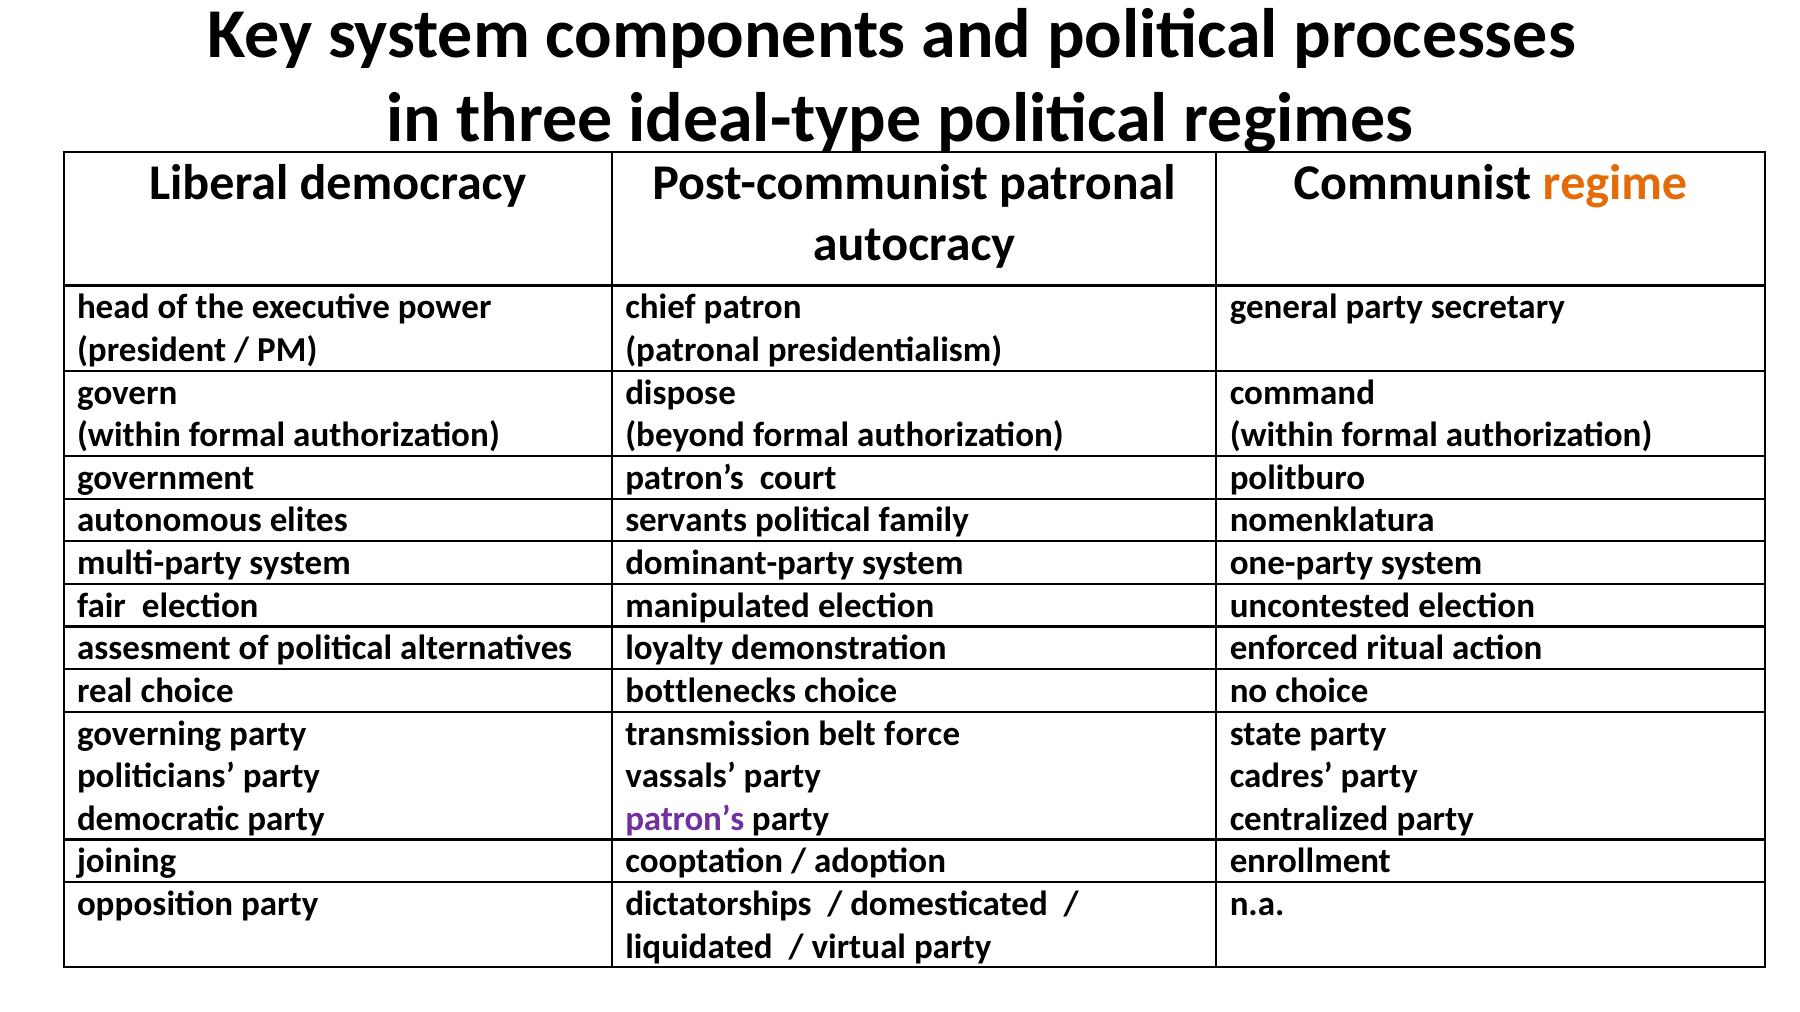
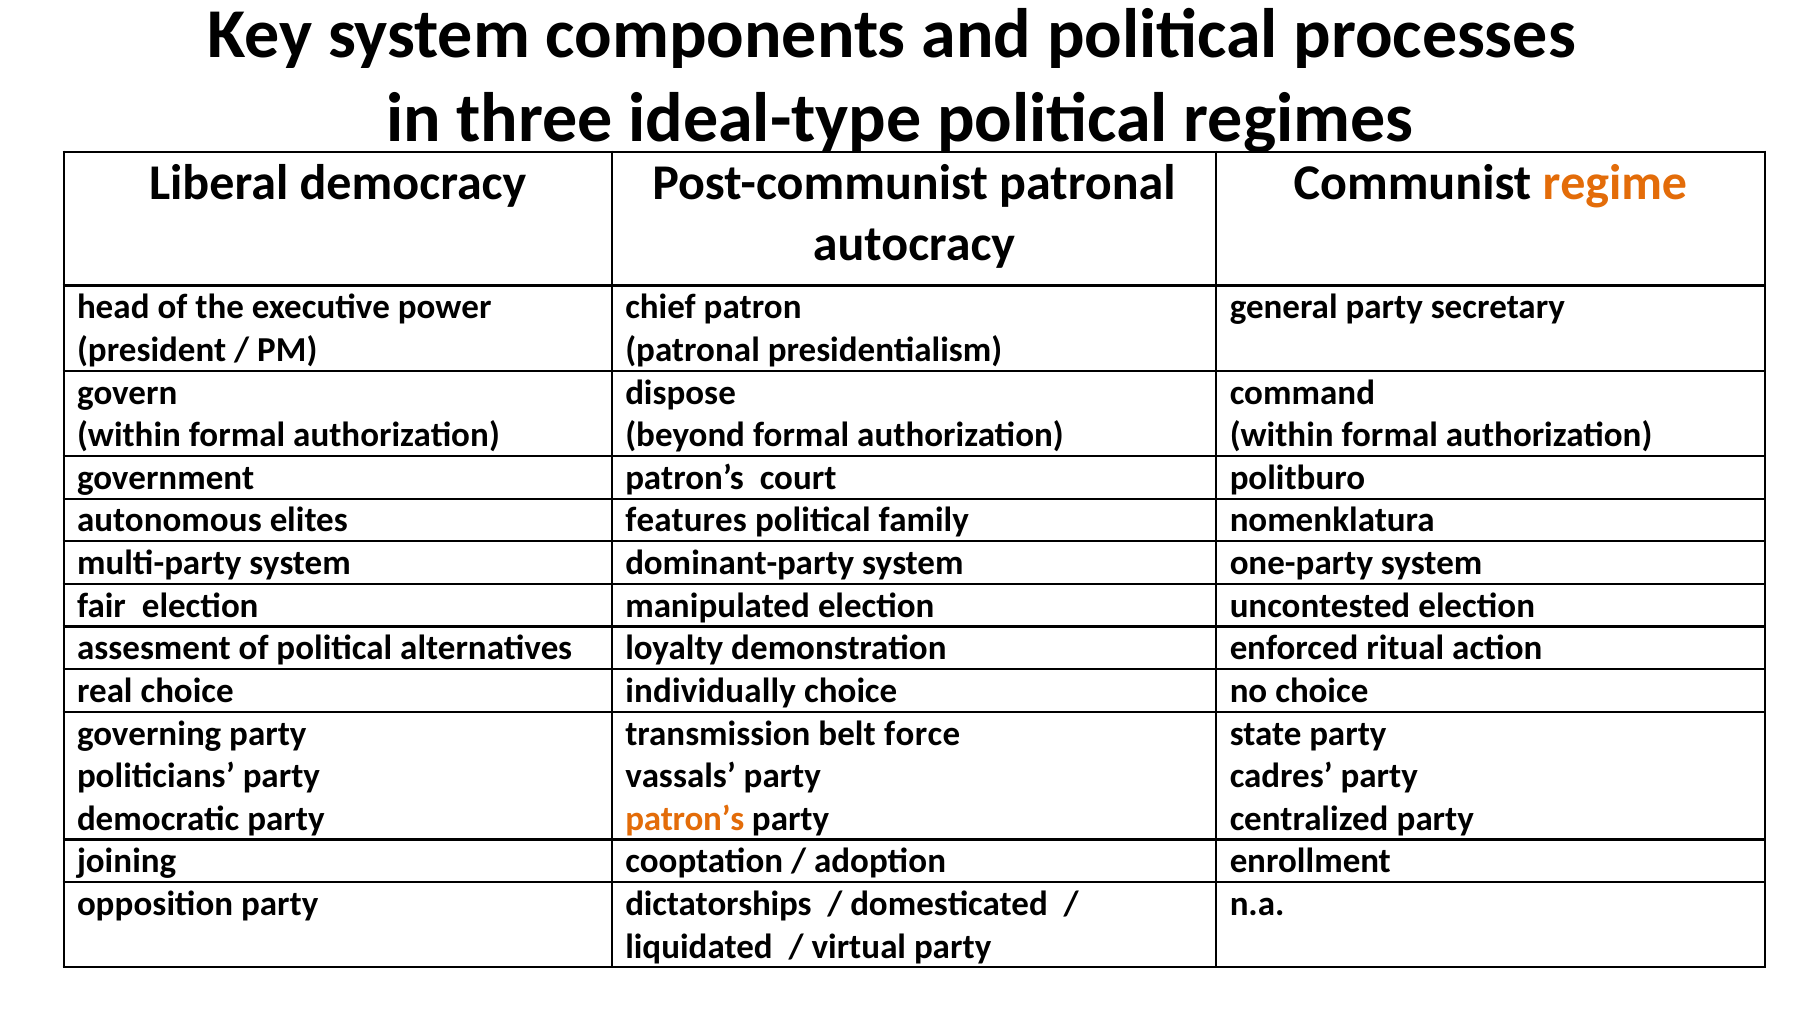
servants: servants -> features (686, 521)
bottlenecks: bottlenecks -> individually (711, 691)
patron’s colour: purple -> orange (685, 819)
